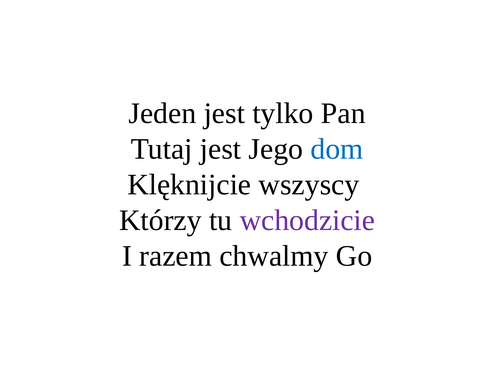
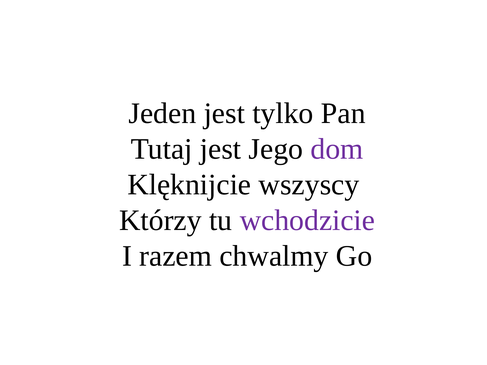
dom colour: blue -> purple (337, 149)
